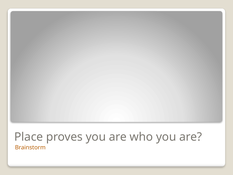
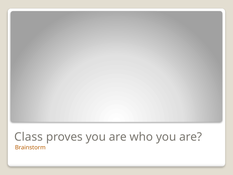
Place: Place -> Class (29, 137)
